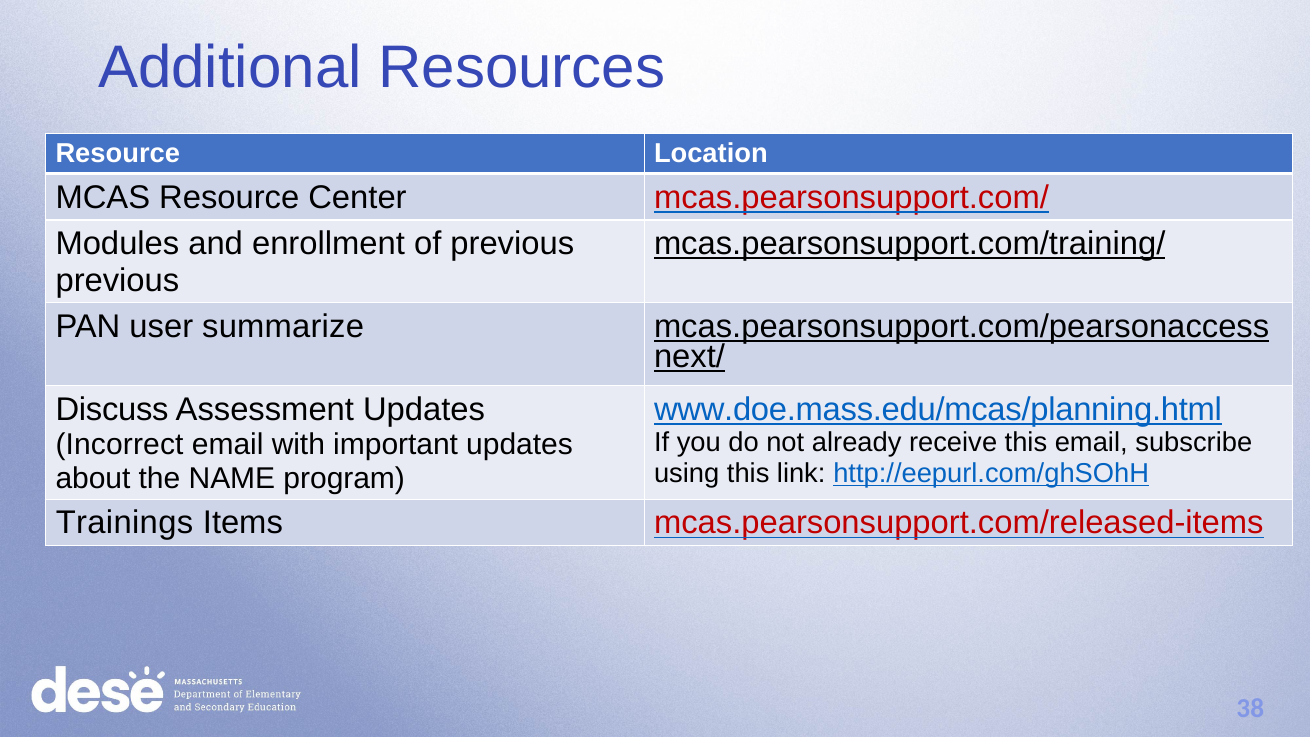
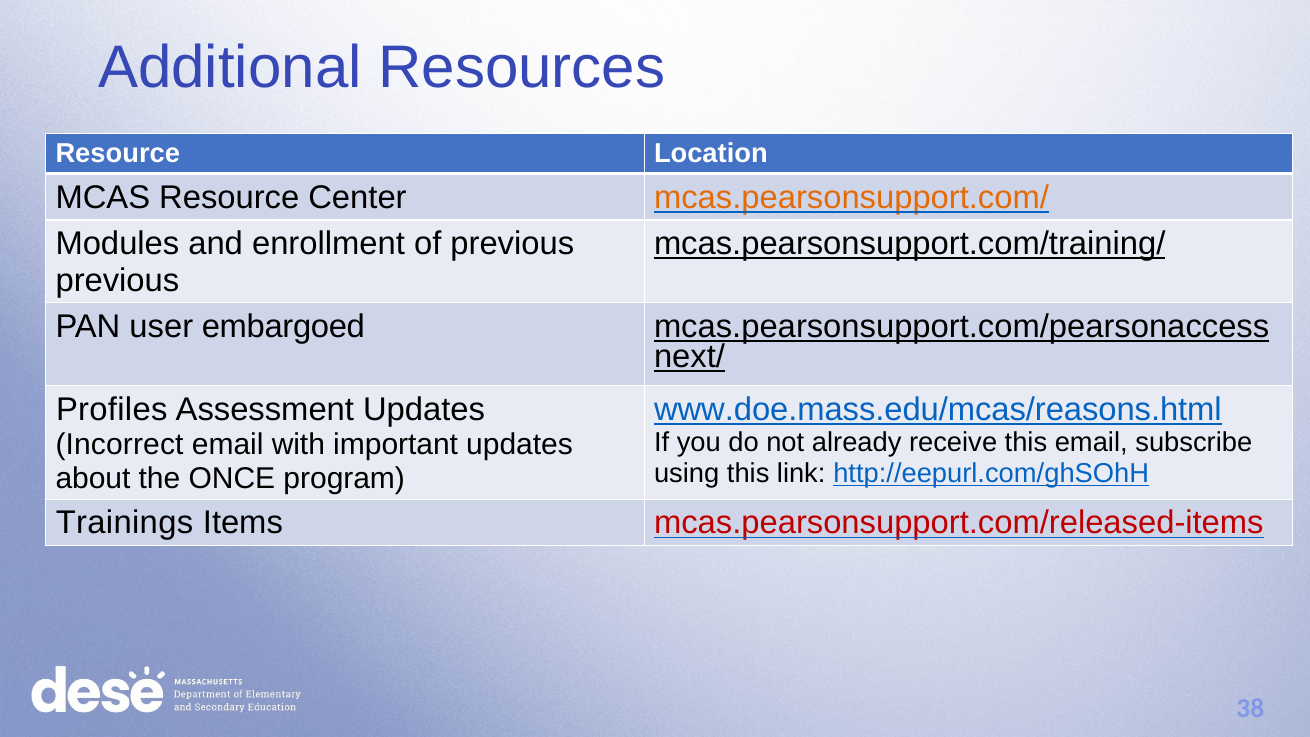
mcas.pearsonsupport.com/ colour: red -> orange (851, 197)
summarize: summarize -> embargoed (283, 327)
Discuss: Discuss -> Profiles (112, 409)
www.doe.mass.edu/mcas/planning.html: www.doe.mass.edu/mcas/planning.html -> www.doe.mass.edu/mcas/reasons.html (938, 409)
NAME: NAME -> ONCE (232, 478)
